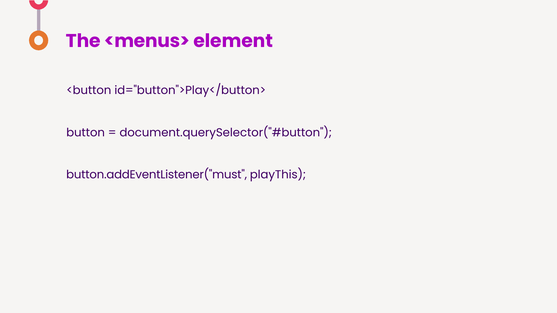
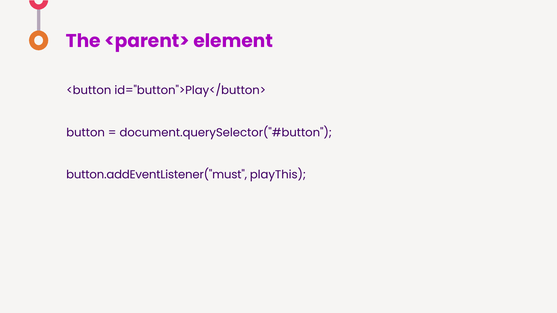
<menus>: <menus> -> <parent> (147, 41)
